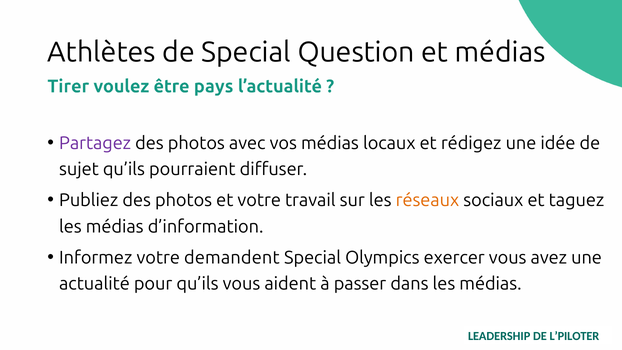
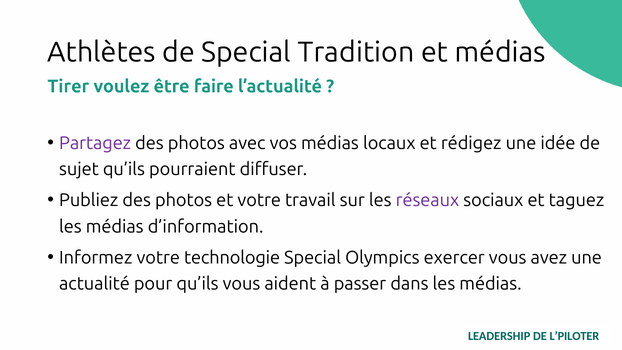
Question: Question -> Tradition (356, 52)
pays: pays -> faire (214, 86)
réseaux colour: orange -> purple (427, 200)
demandent: demandent -> technologie (232, 258)
